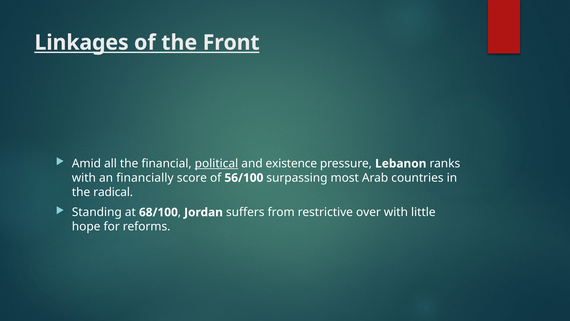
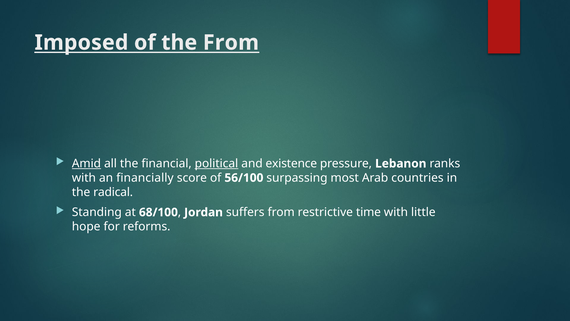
Linkages: Linkages -> Imposed (81, 43)
the Front: Front -> From (231, 43)
Amid underline: none -> present (86, 163)
over: over -> time (369, 212)
